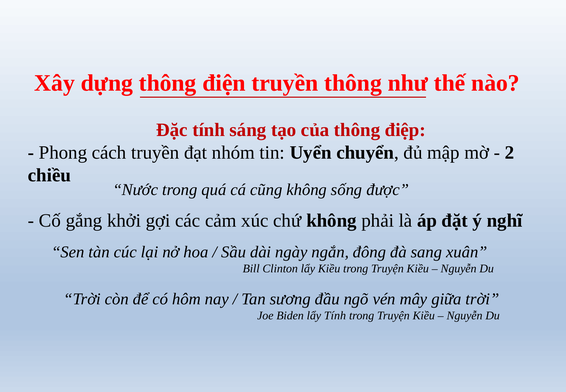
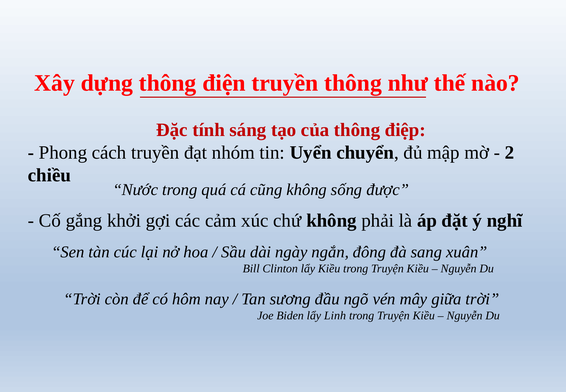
lẩy Tính: Tính -> Linh (335, 316)
